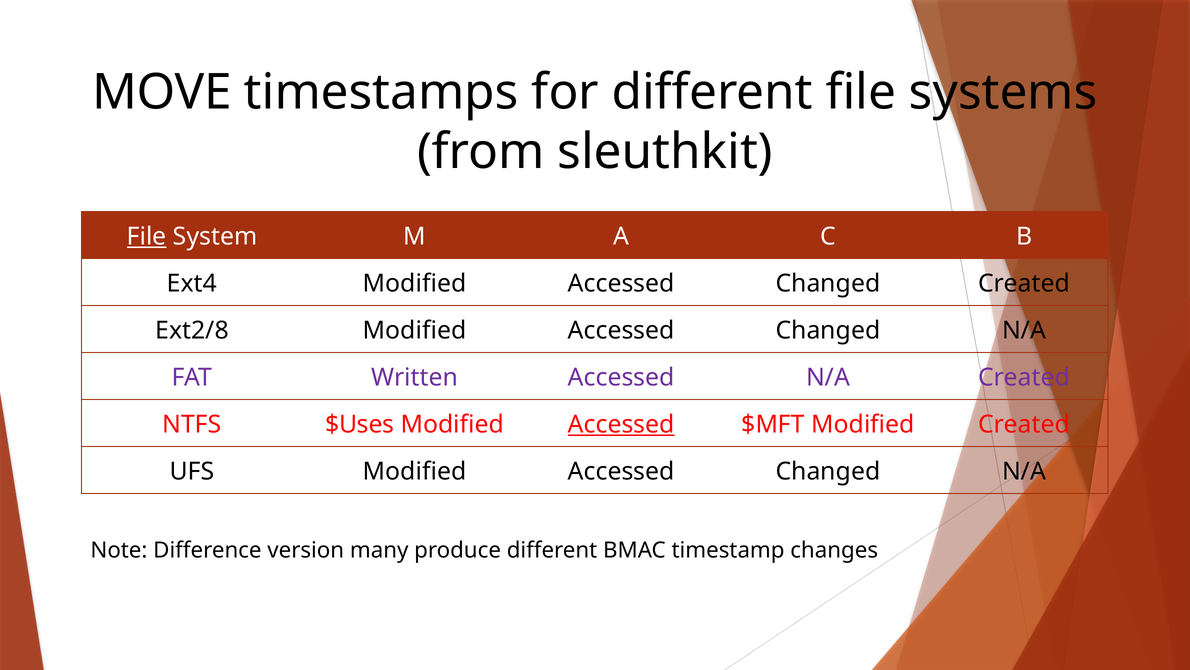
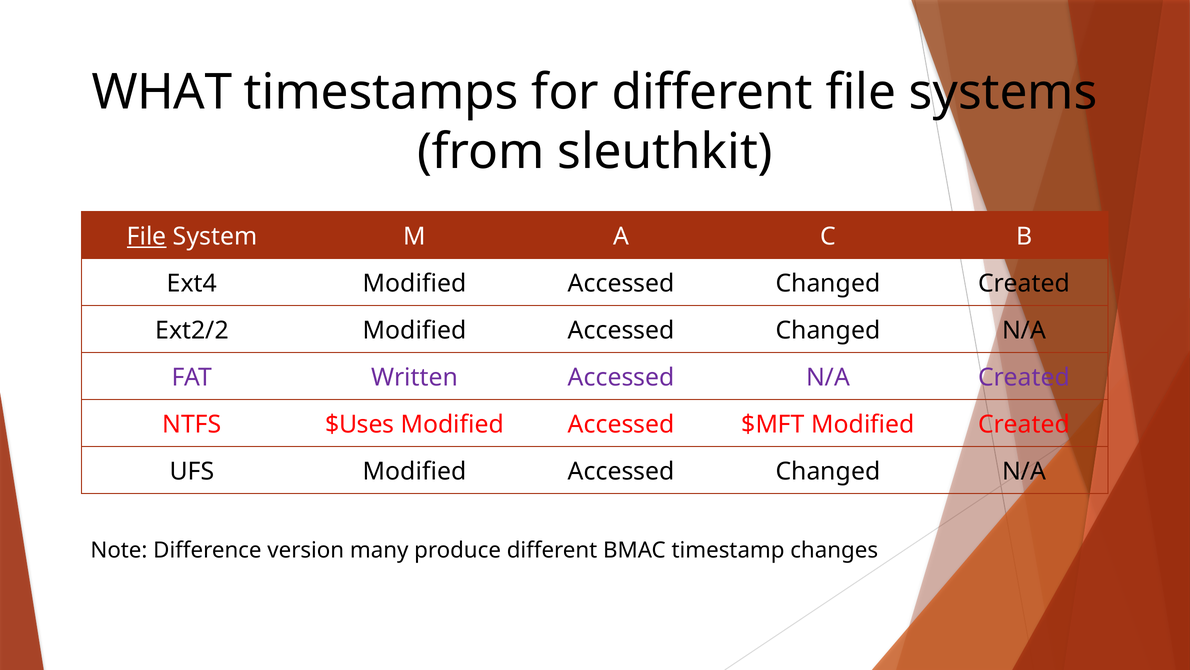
MOVE: MOVE -> WHAT (162, 92)
Ext2/8: Ext2/8 -> Ext2/2 (192, 330)
Accessed underline: present -> none (621, 424)
